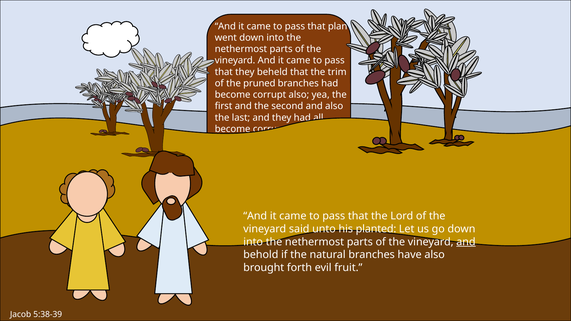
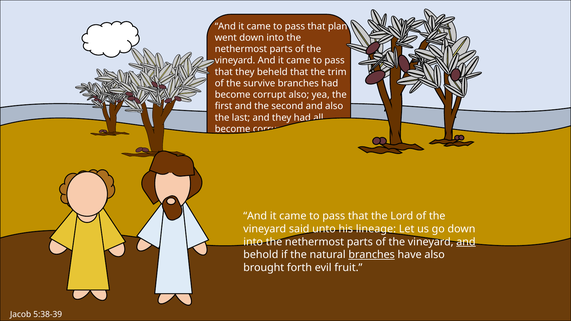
pruned: pruned -> survive (259, 83)
planted: planted -> lineage (376, 229)
branches underline: none -> present (372, 255)
